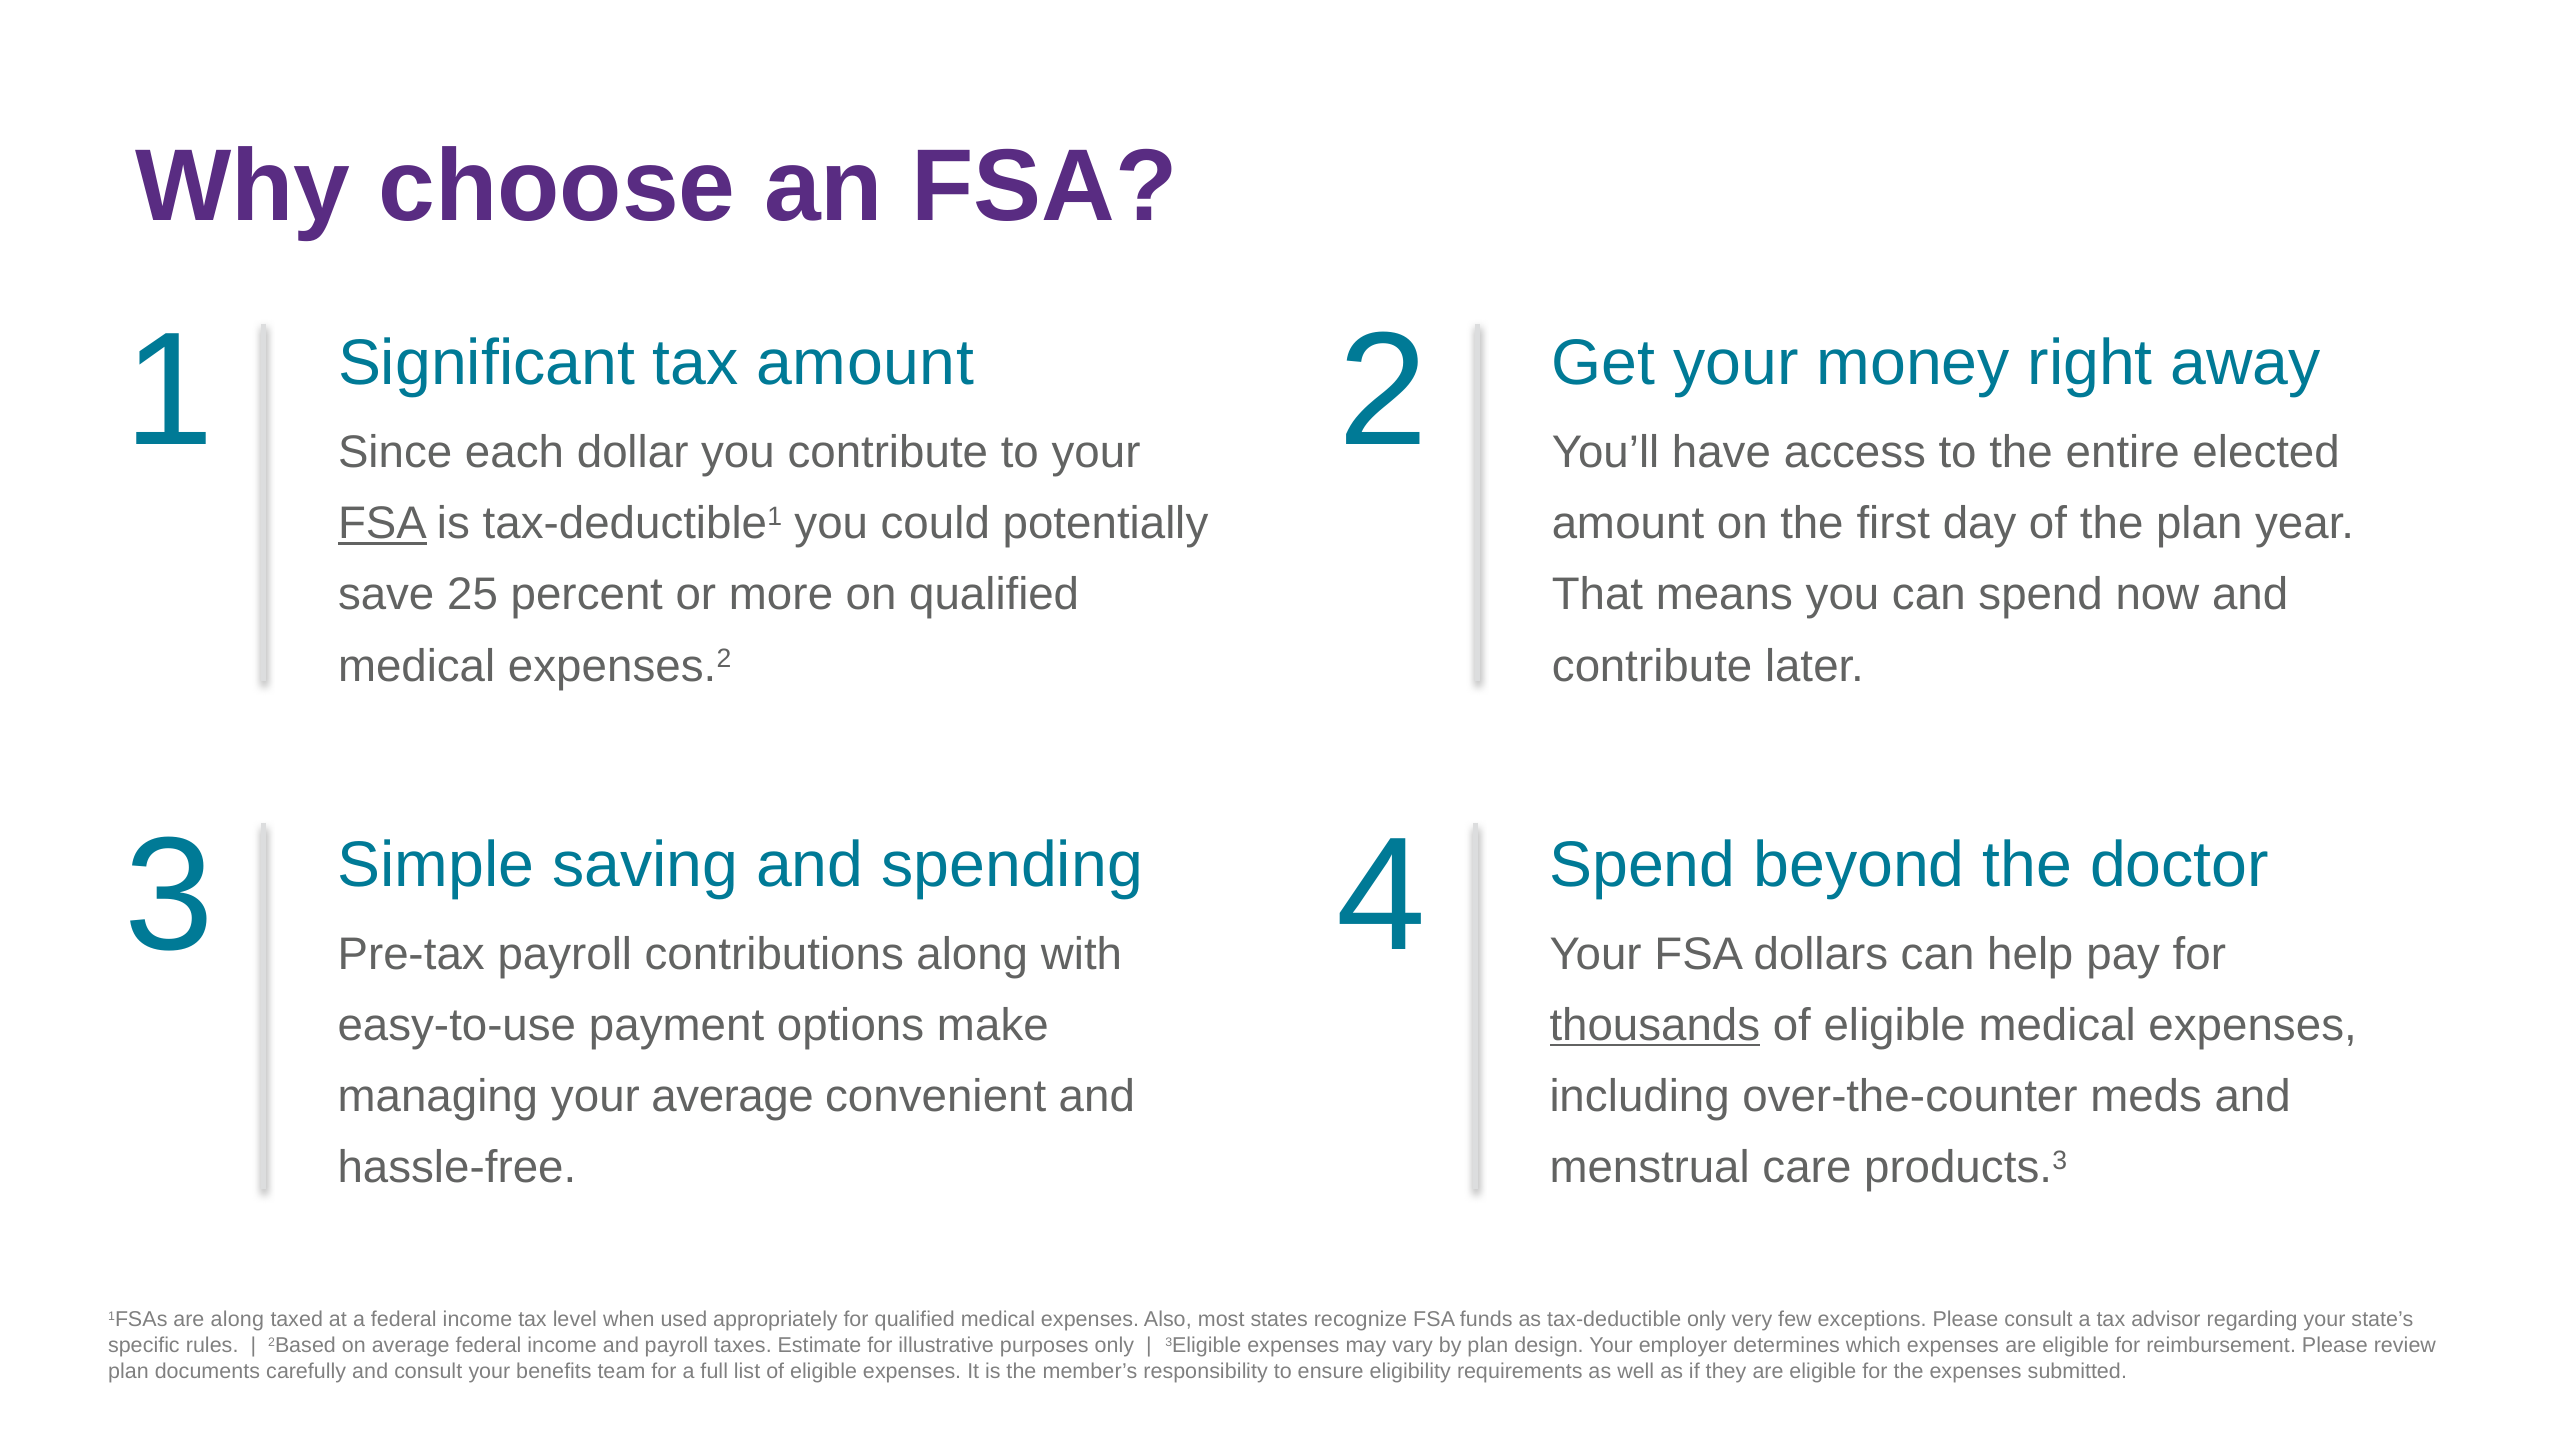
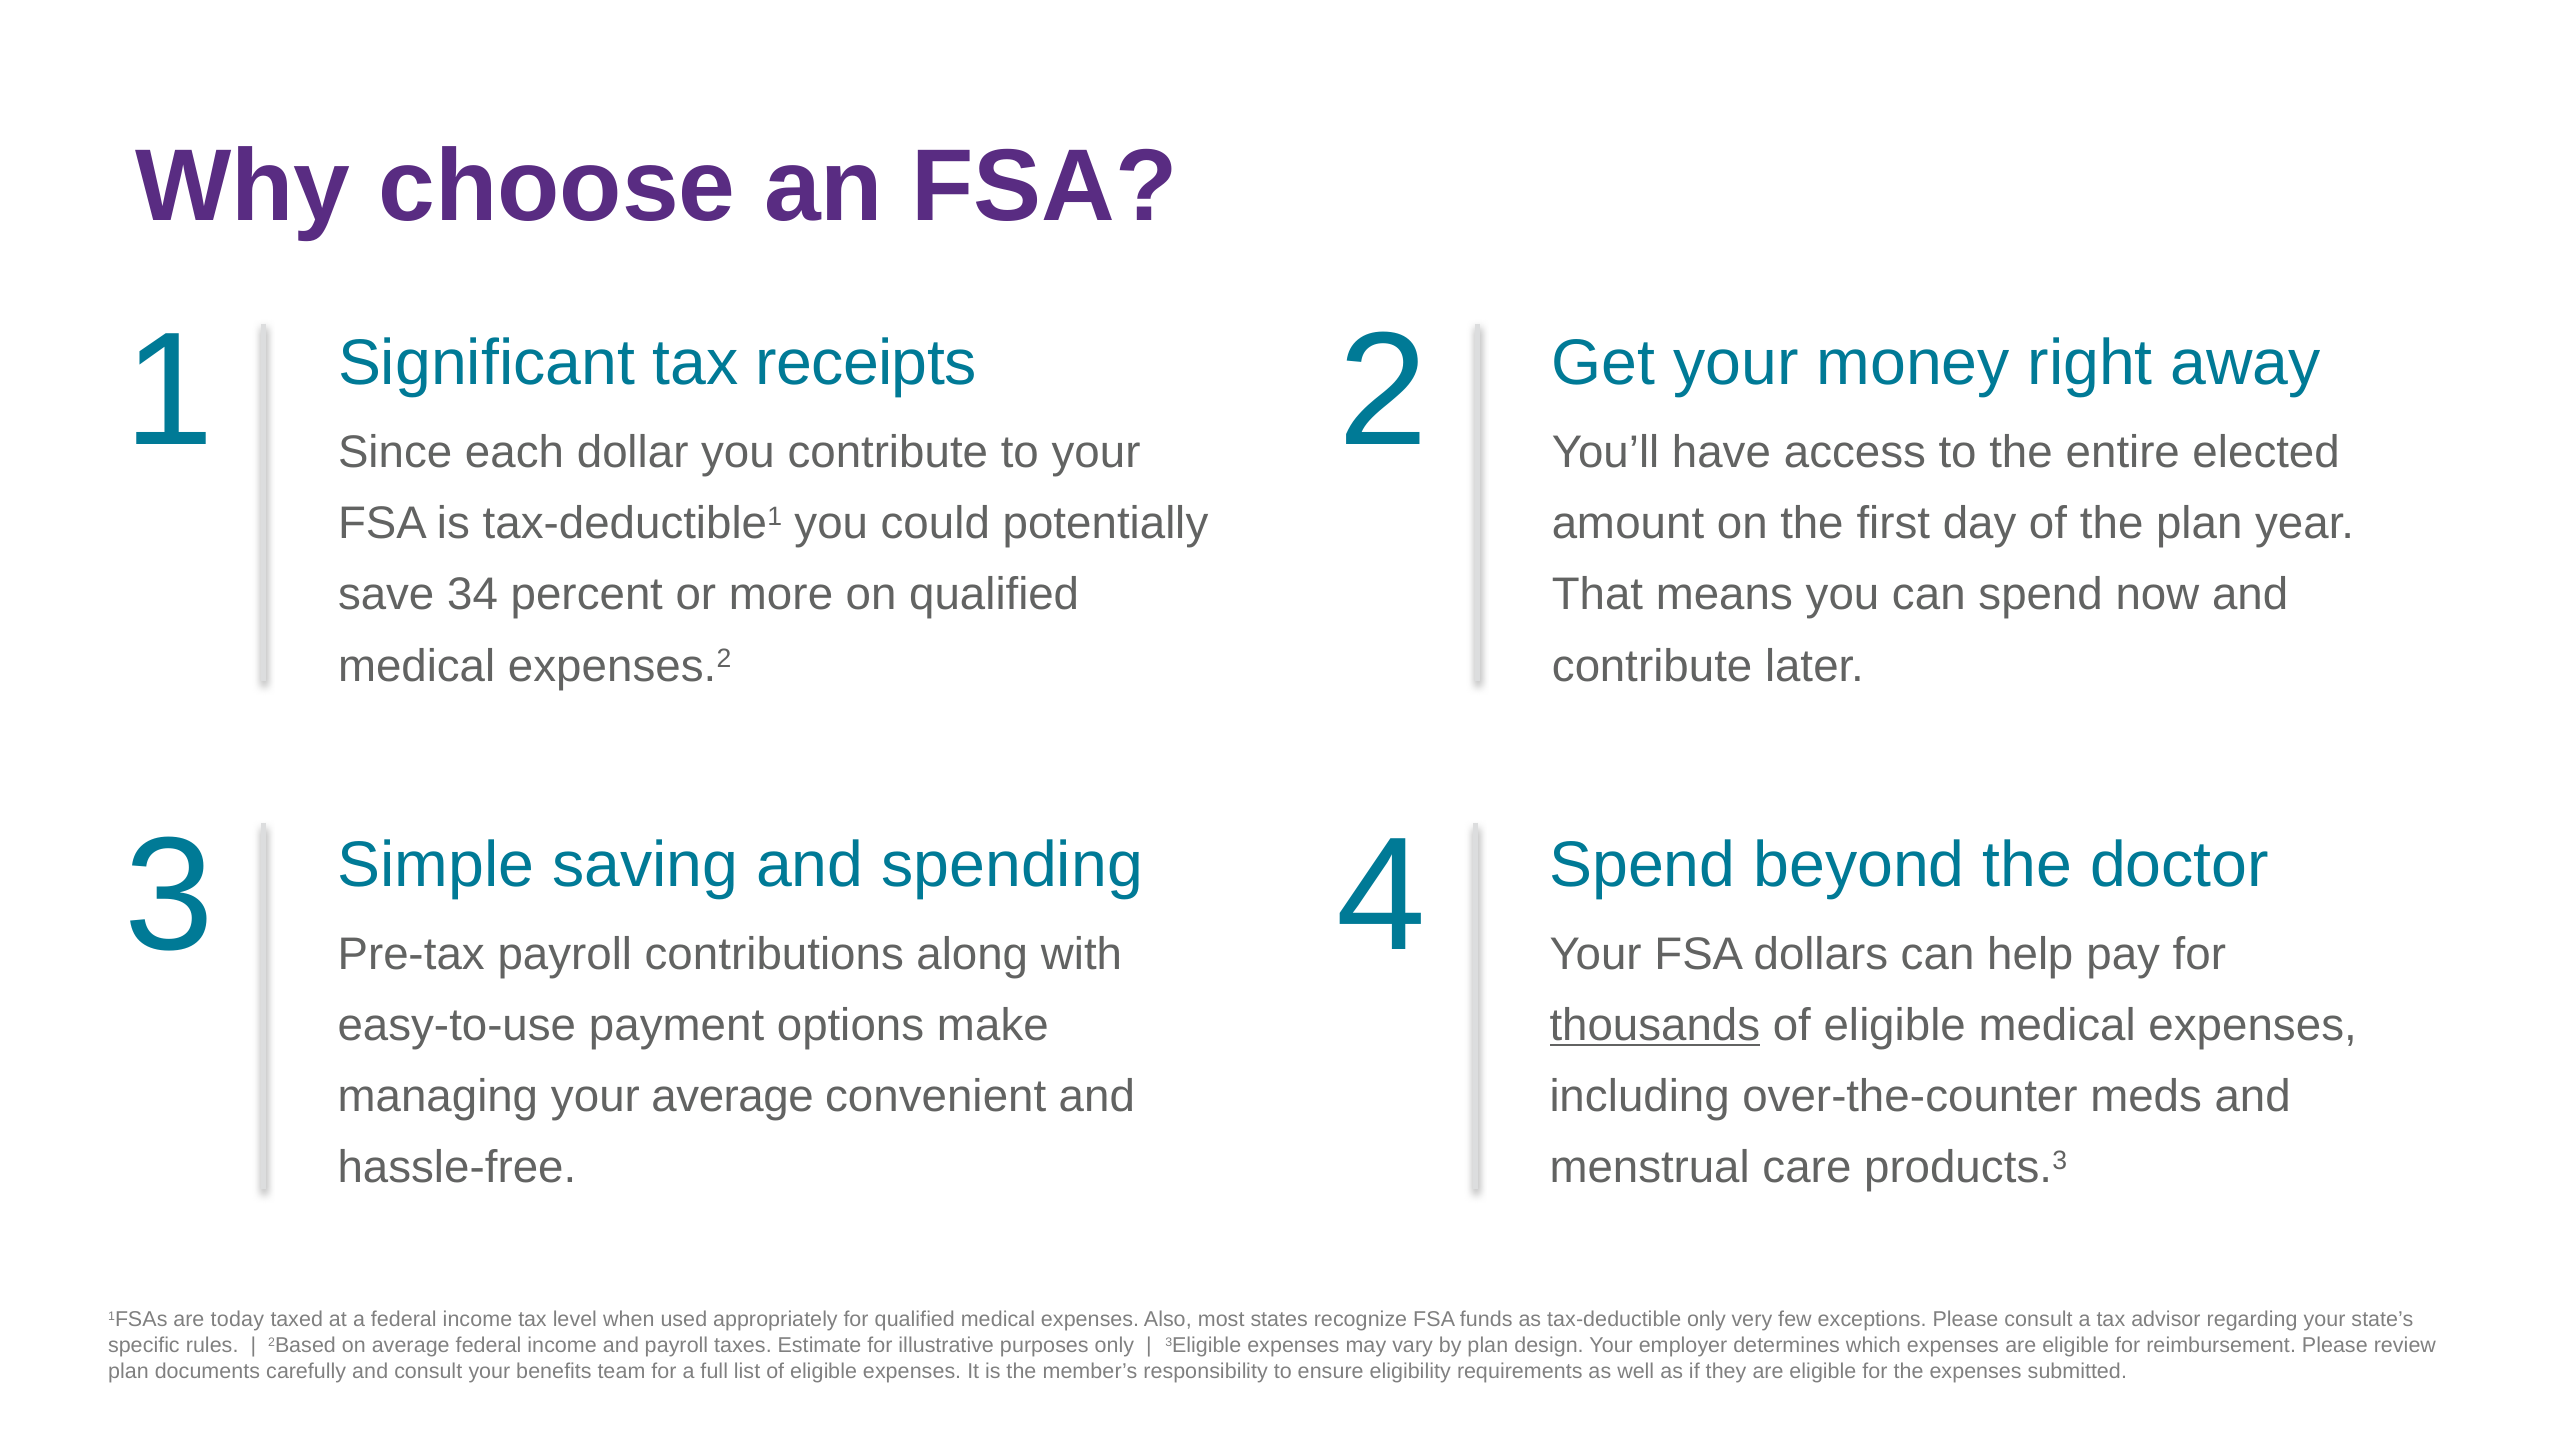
tax amount: amount -> receipts (866, 363)
FSA underline: present -> none (382, 524)
25: 25 -> 34 (473, 595)
are along: along -> today (237, 1320)
